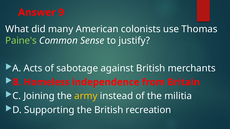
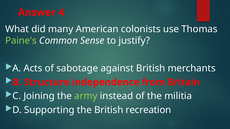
9: 9 -> 4 (61, 12)
Homeless: Homeless -> Structure (47, 82)
army colour: yellow -> light green (86, 96)
